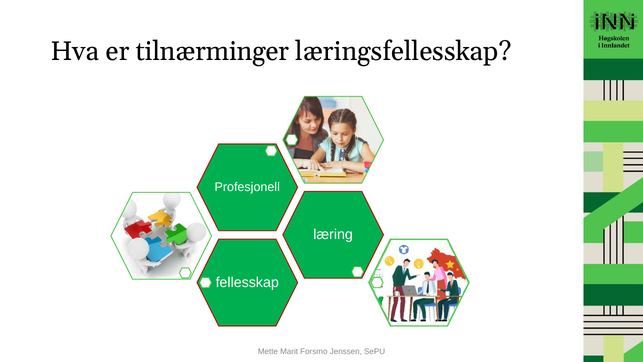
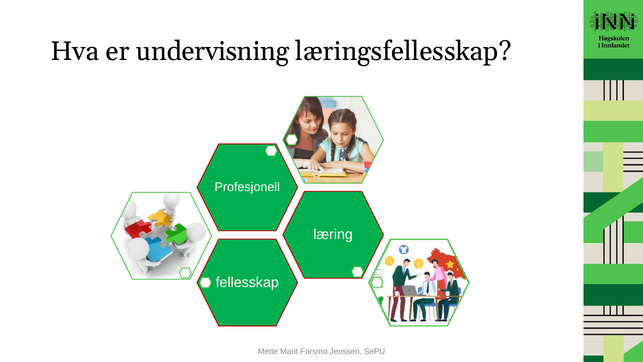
tilnærminger: tilnærminger -> undervisning (213, 52)
